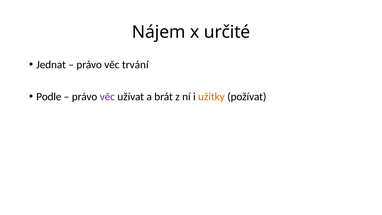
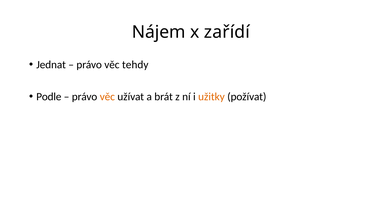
určité: určité -> zařídí (227, 32)
trvání: trvání -> tehdy (135, 65)
věc colour: purple -> orange (107, 97)
